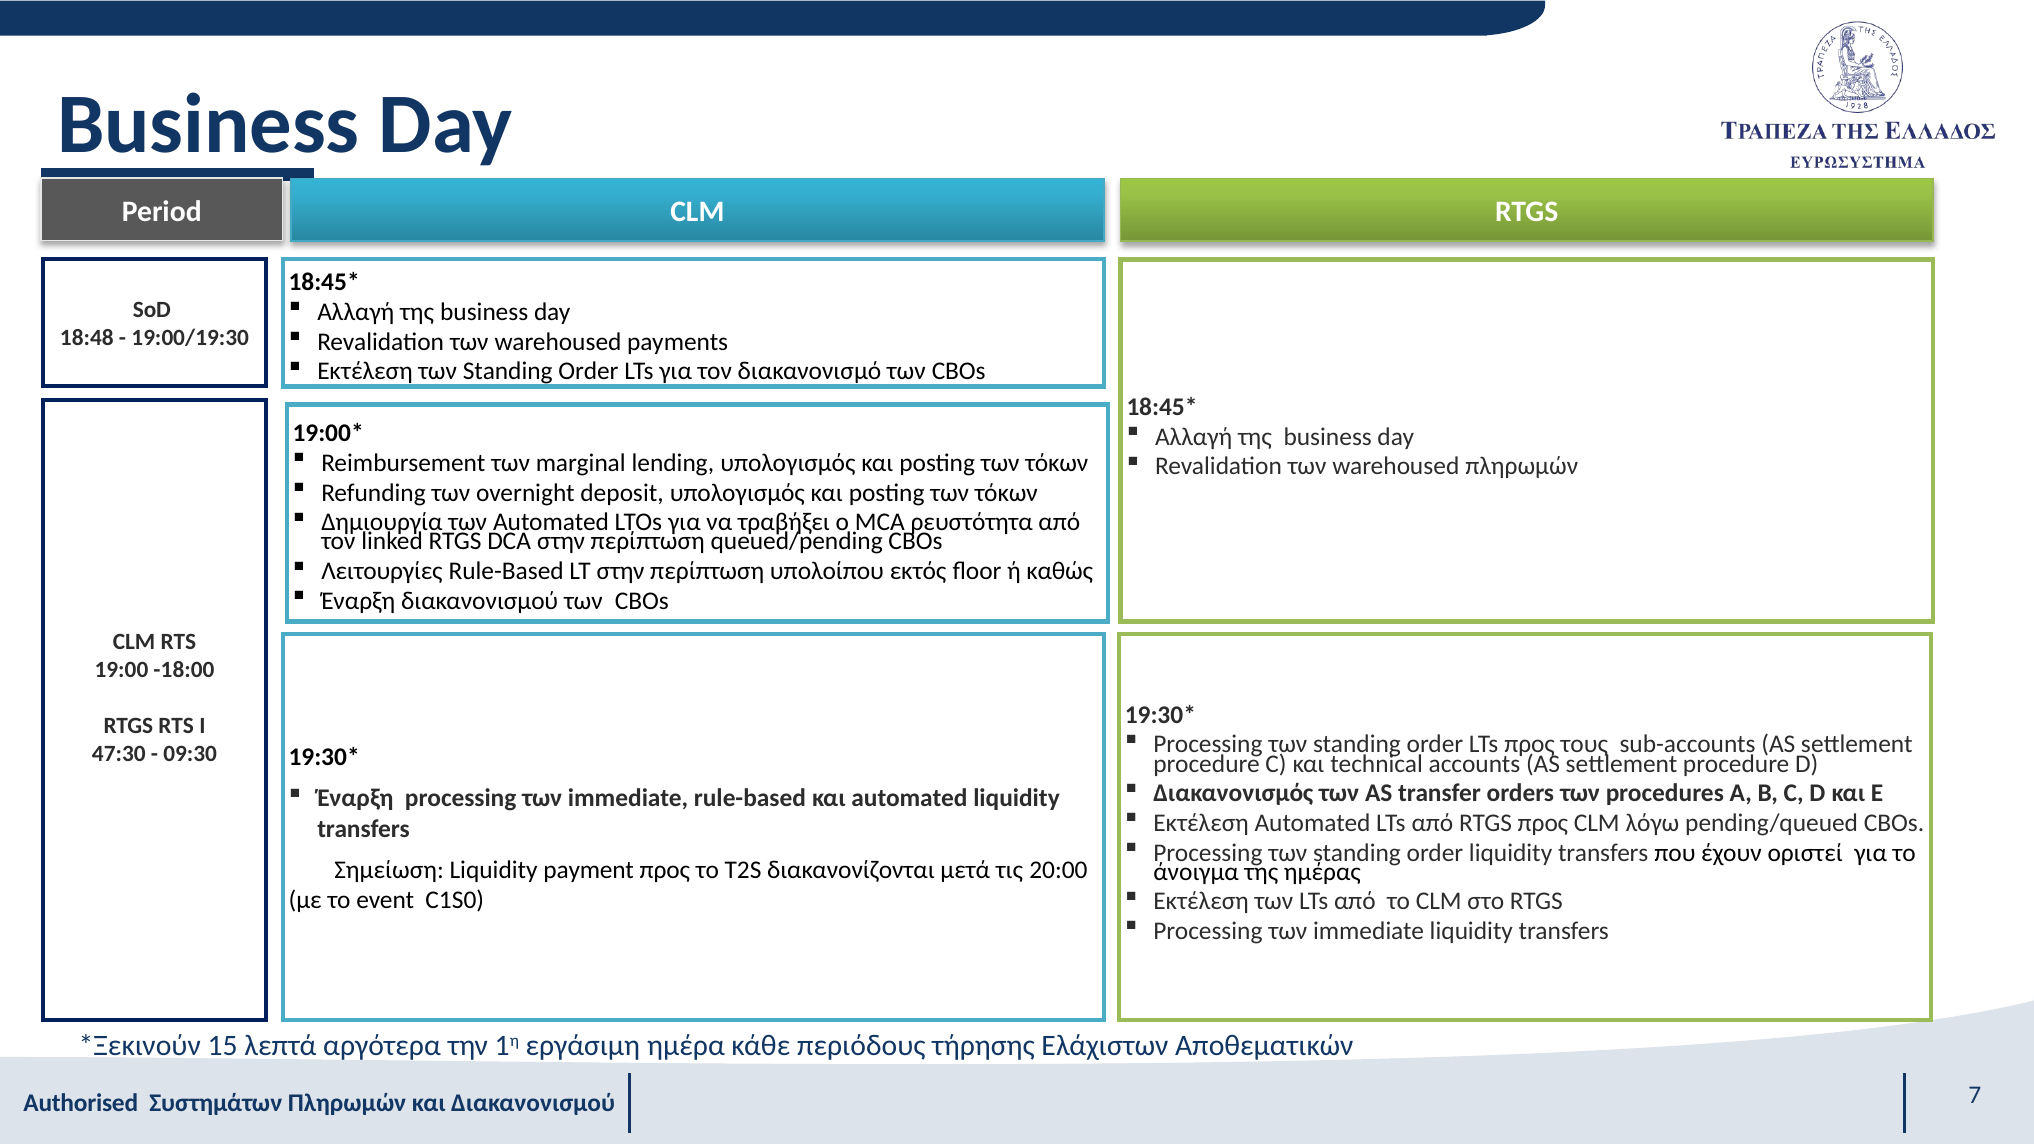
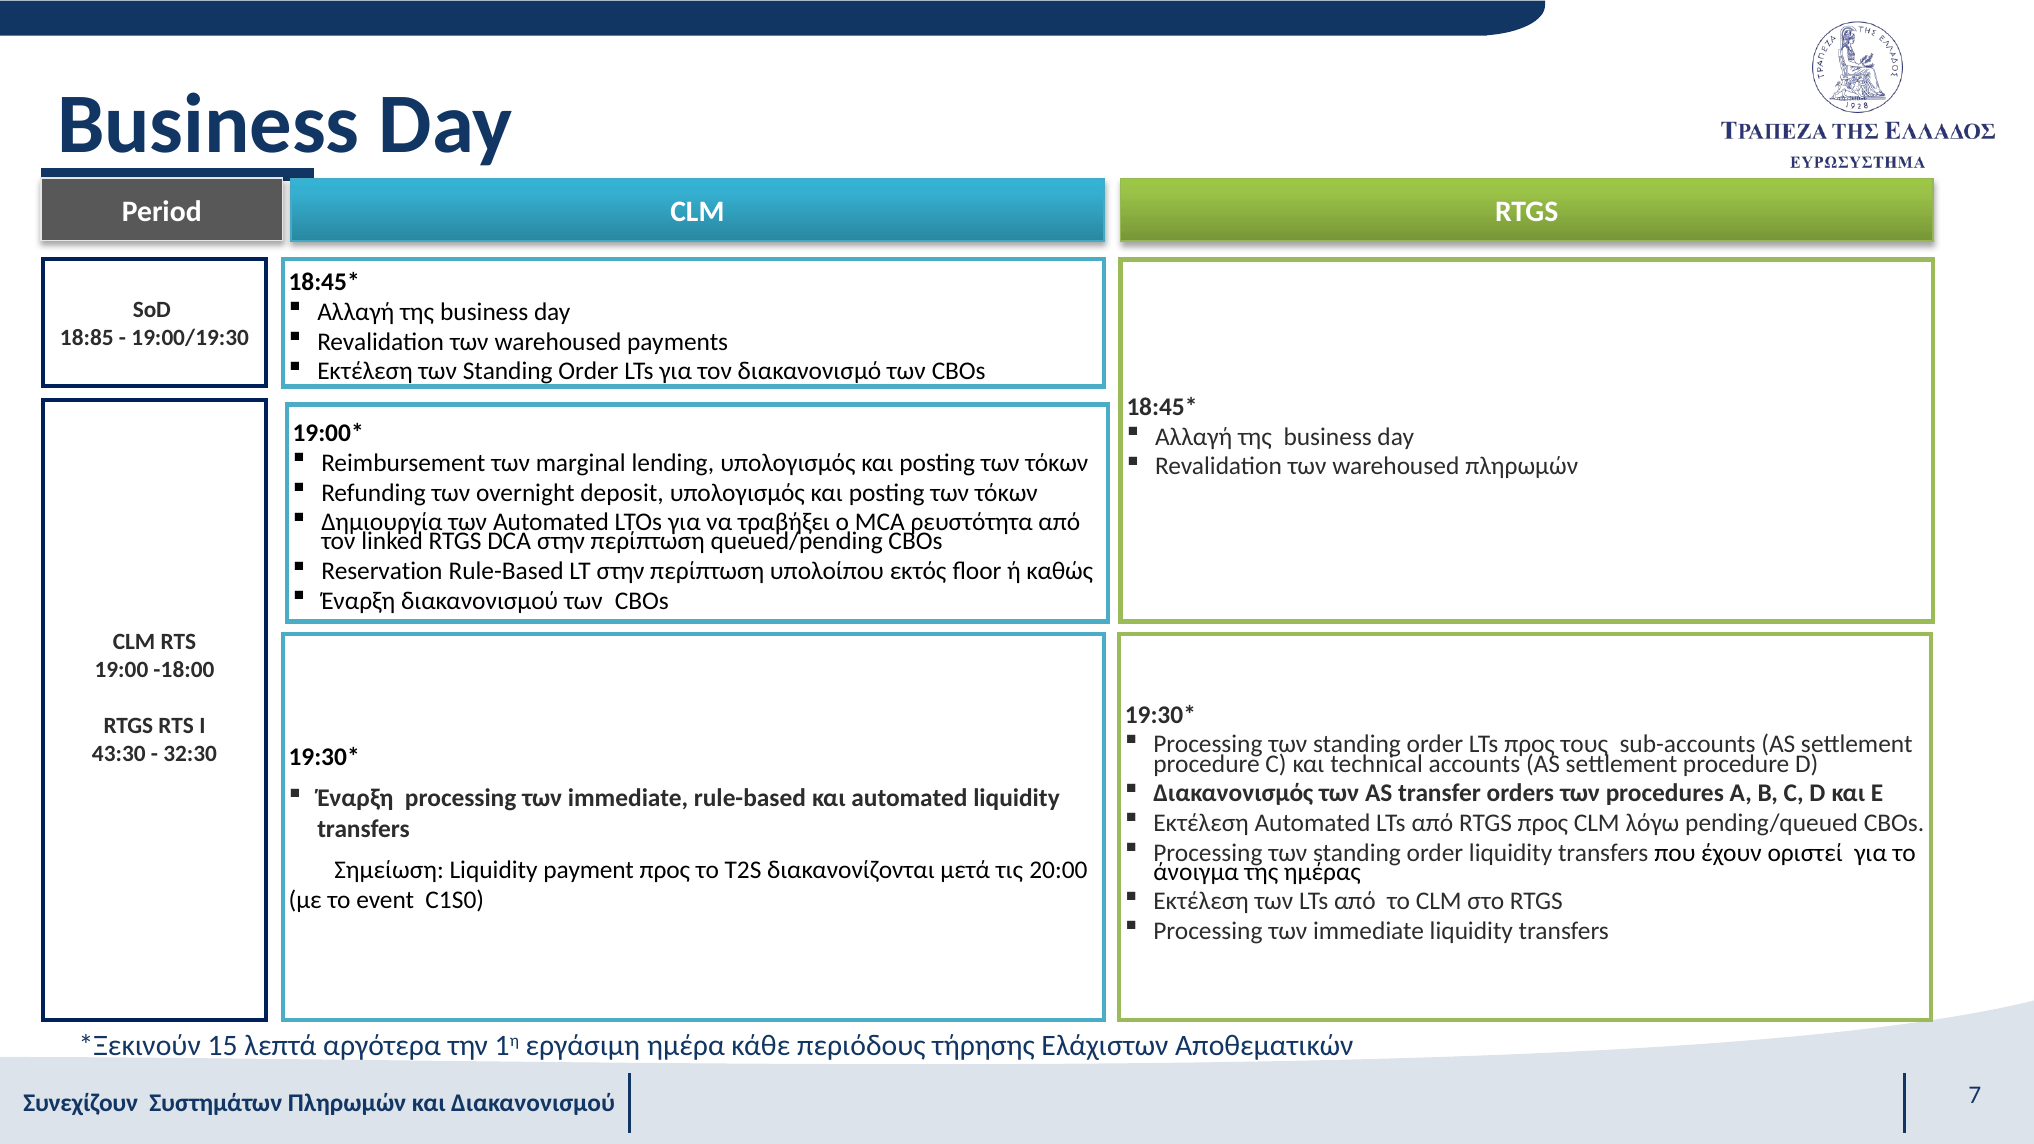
18:48: 18:48 -> 18:85 (87, 338)
Λειτουργίες: Λειτουργίες -> Reservation (382, 571)
47:30: 47:30 -> 43:30 (119, 753)
09:30: 09:30 -> 32:30 (190, 753)
Authorised: Authorised -> Συνεχίζουν (81, 1103)
